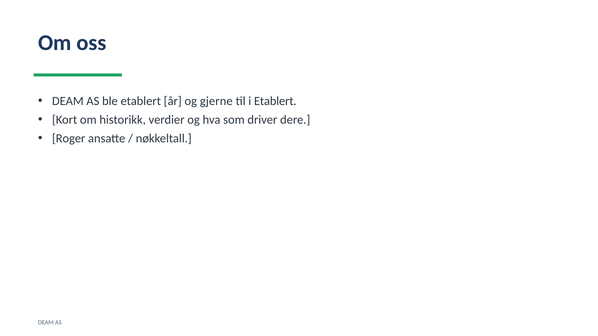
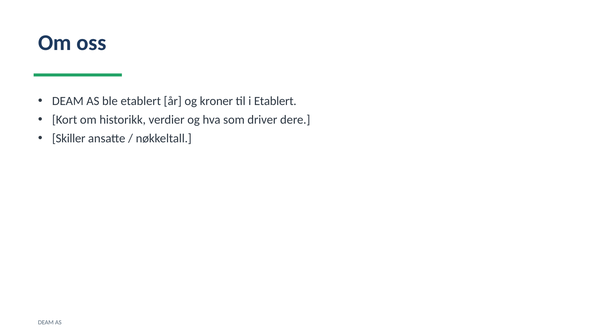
gjerne: gjerne -> kroner (216, 101)
Roger: Roger -> Skiller (69, 139)
